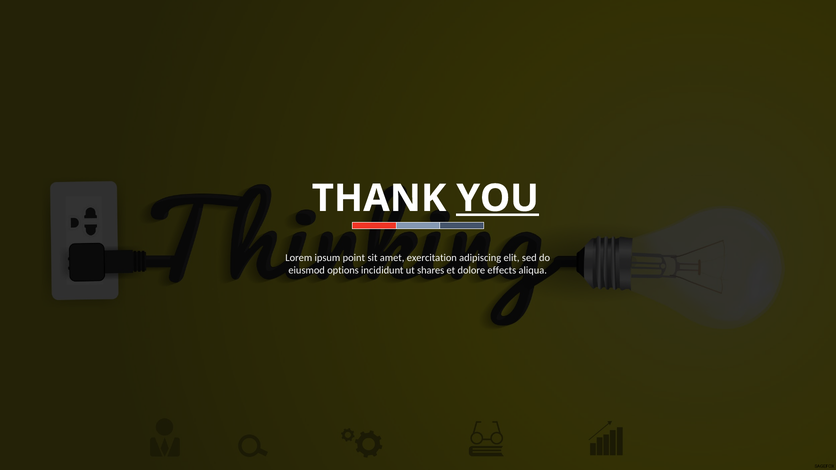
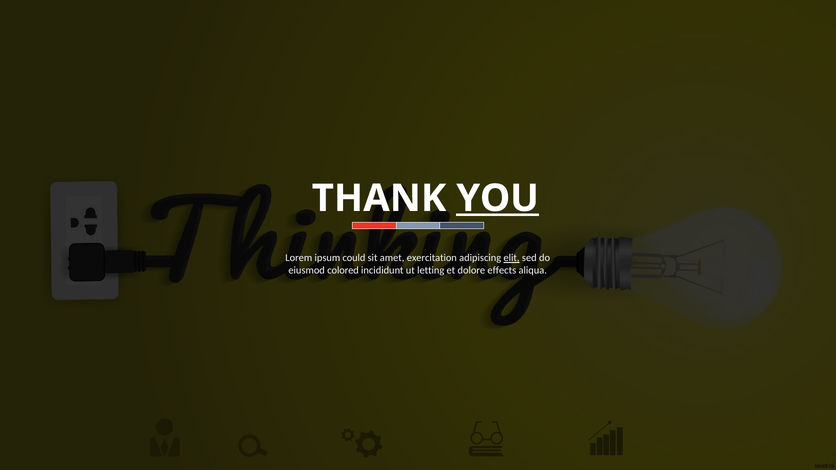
point: point -> could (354, 258)
elit underline: none -> present (512, 258)
options: options -> colored (343, 271)
shares: shares -> letting (431, 271)
